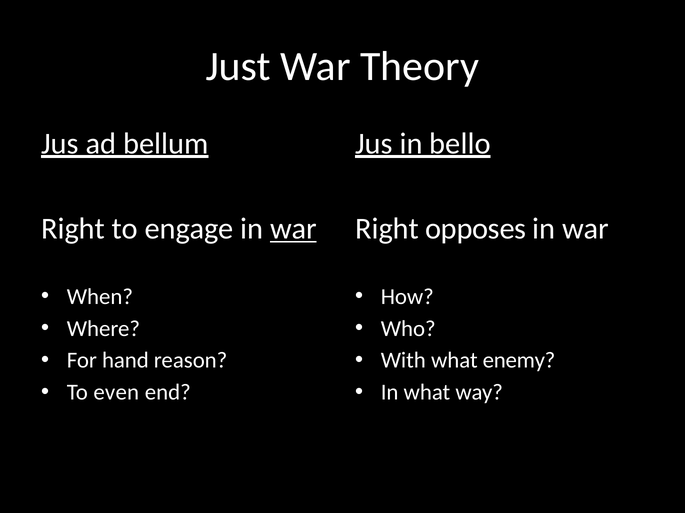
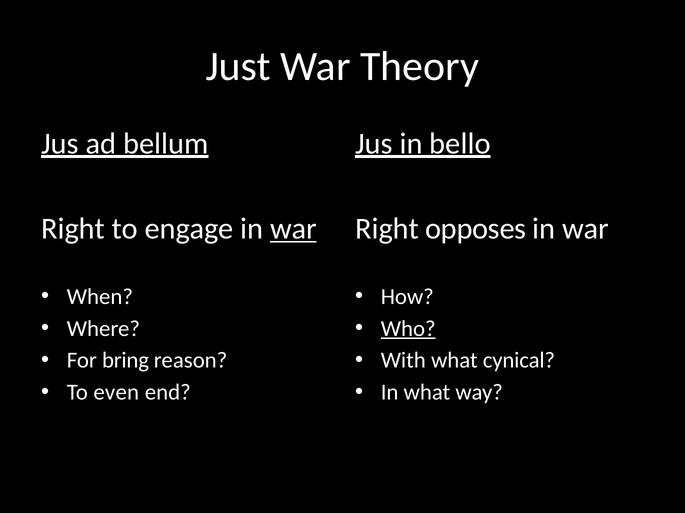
Who underline: none -> present (408, 329)
hand: hand -> bring (125, 361)
enemy: enemy -> cynical (519, 361)
